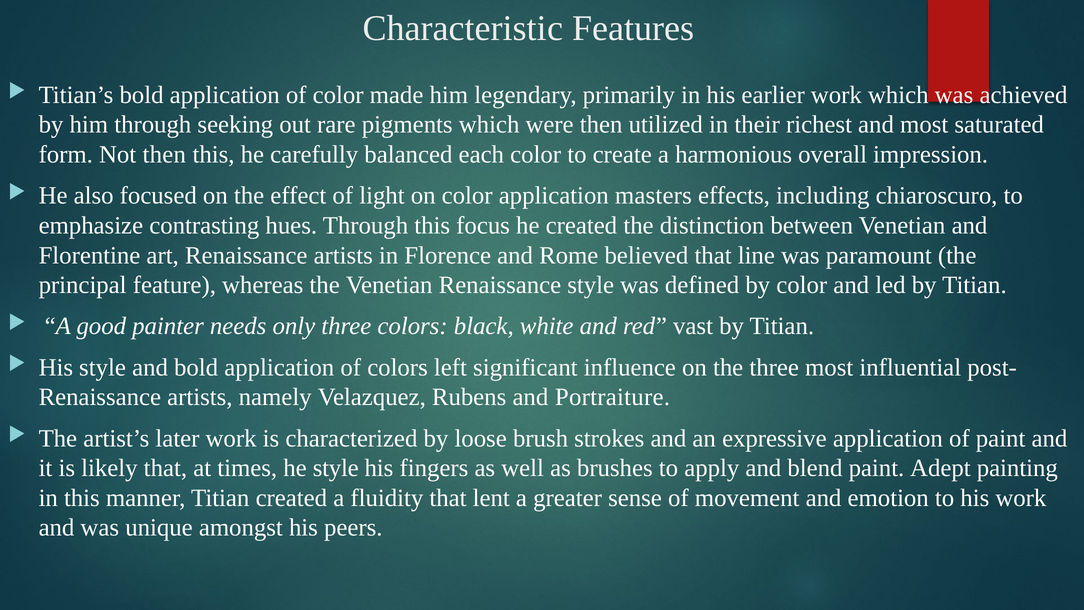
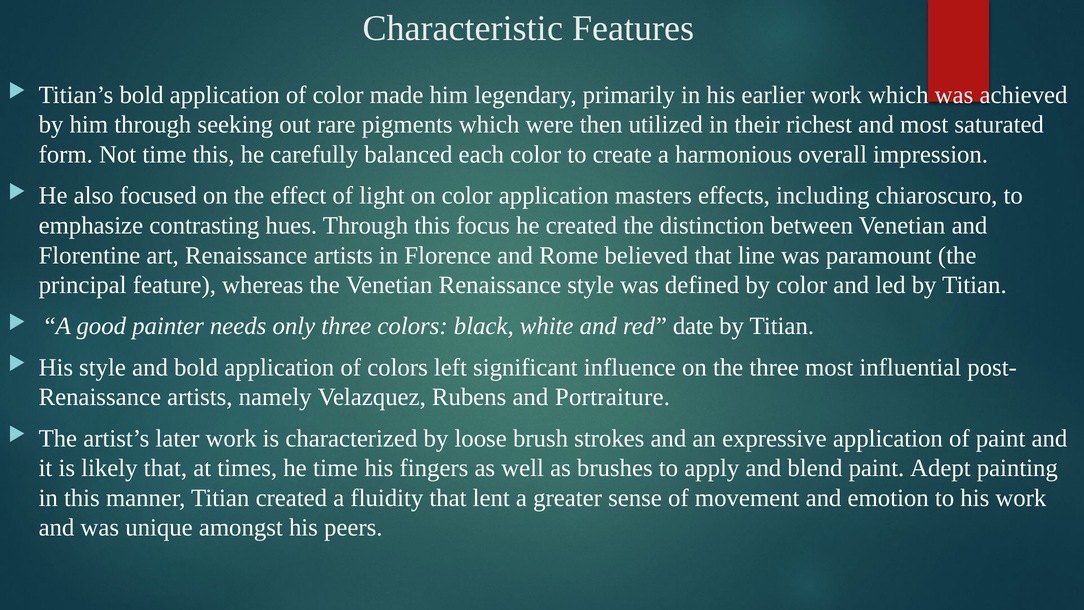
Not then: then -> time (164, 155)
vast: vast -> date (693, 326)
he style: style -> time (335, 468)
